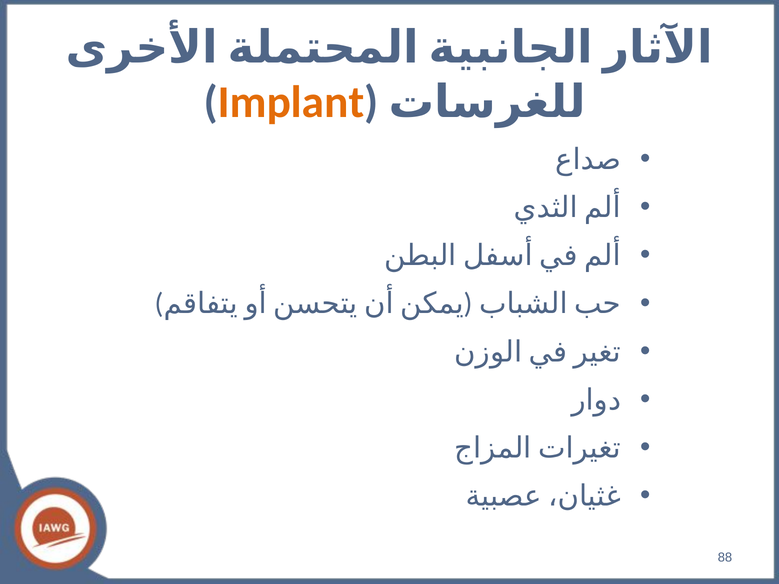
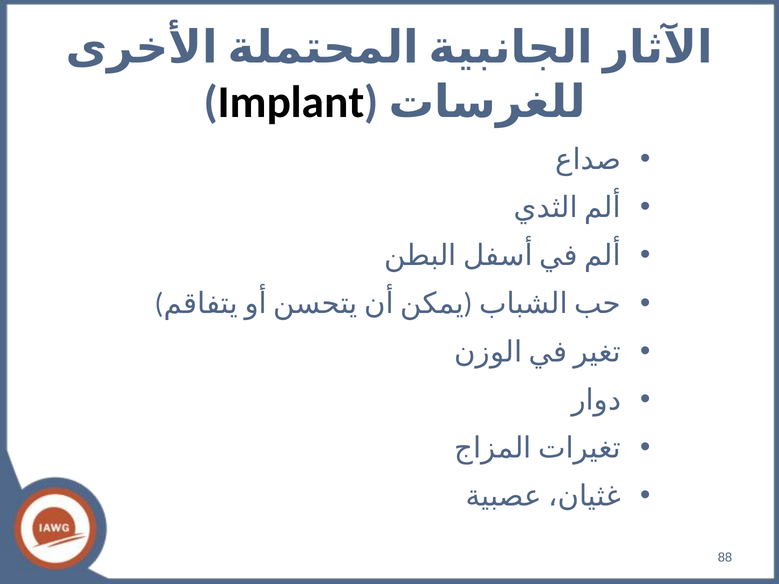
Implant colour: orange -> black (291, 103)
